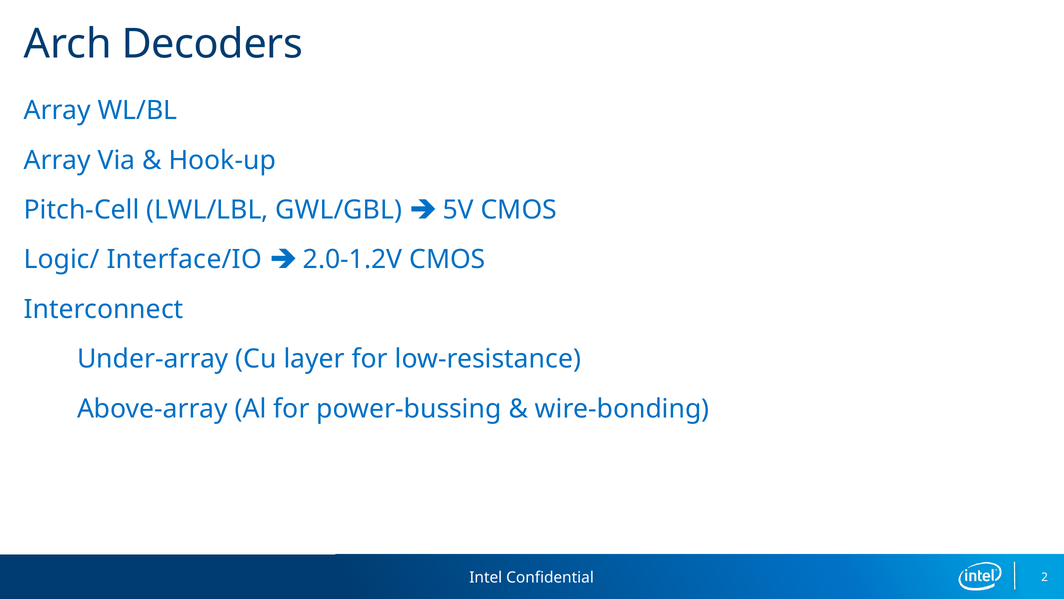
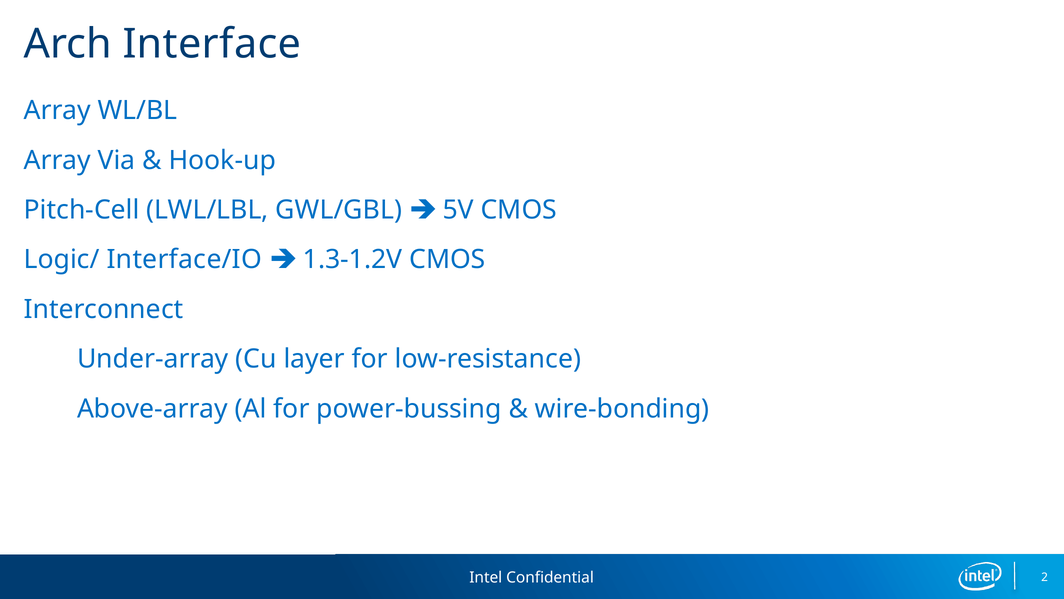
Decoders: Decoders -> Interface (212, 44)
2.0-1.2V: 2.0-1.2V -> 1.3-1.2V (353, 259)
